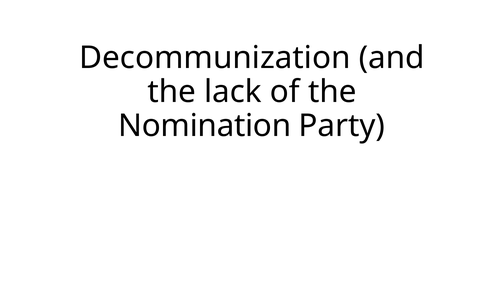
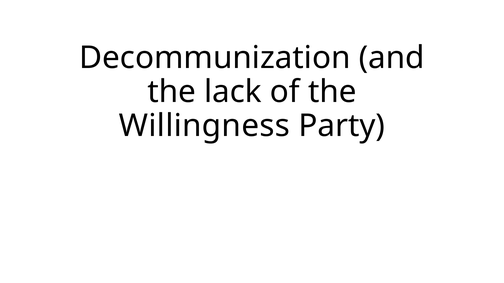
Nomination: Nomination -> Willingness (204, 126)
